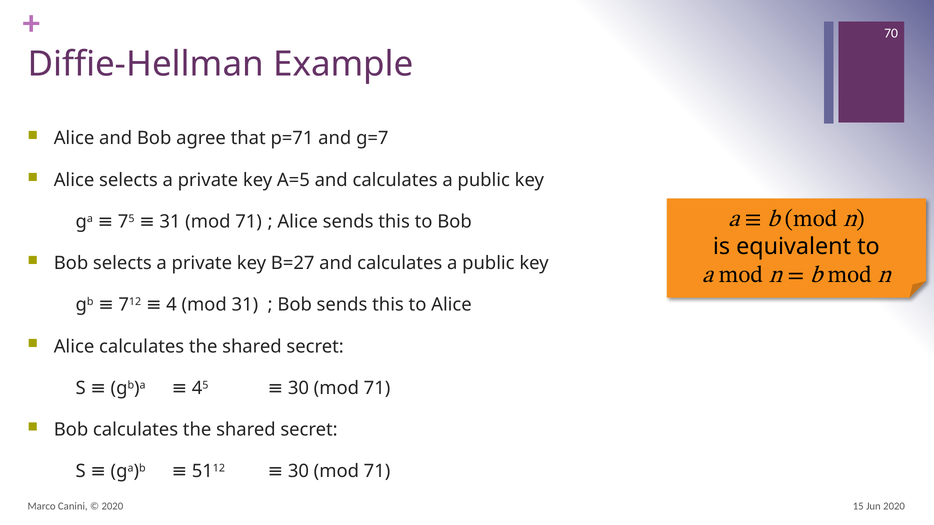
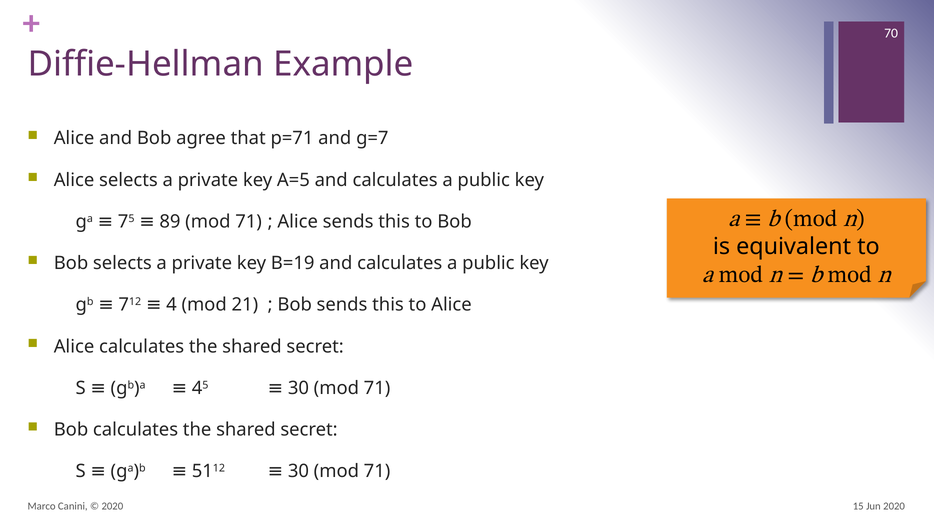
31: 31 -> 89 (170, 222)
B=27: B=27 -> B=19 (293, 263)
mod 31: 31 -> 21 (245, 305)
